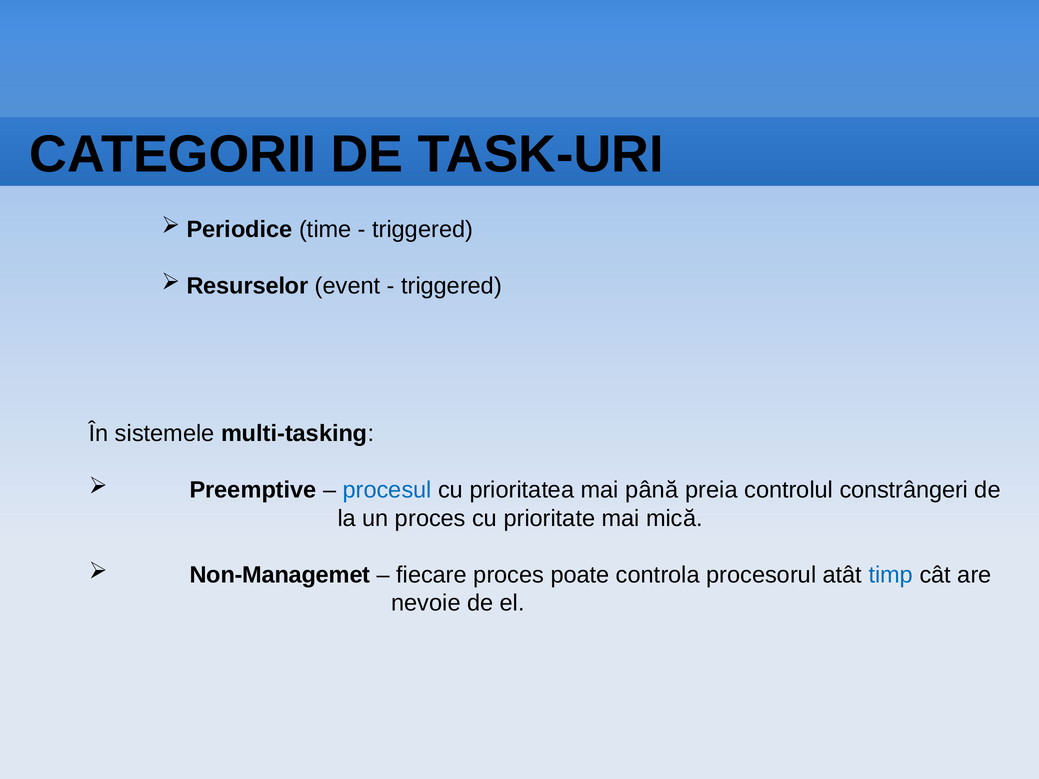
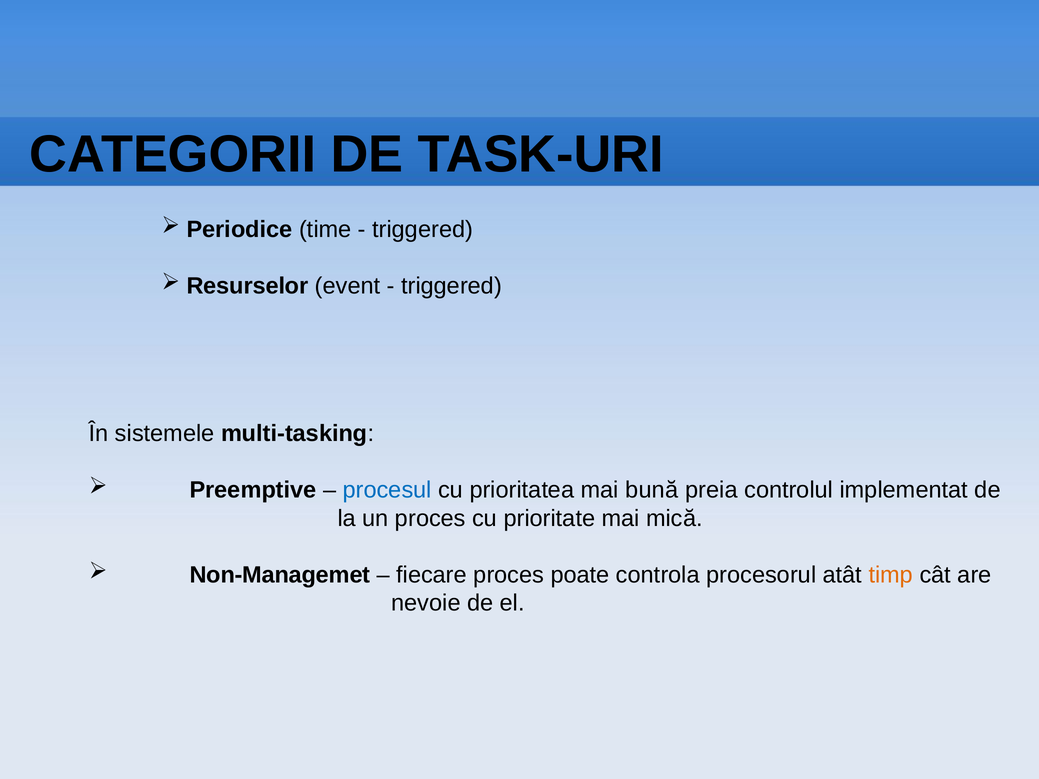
până: până -> bună (652, 490)
constrângeri: constrângeri -> implementat (904, 490)
timp colour: blue -> orange (891, 575)
